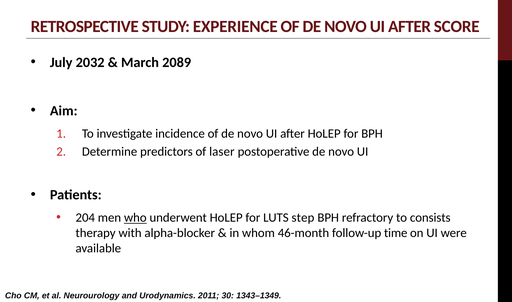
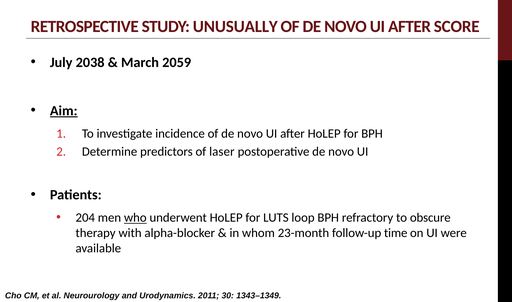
EXPERIENCE: EXPERIENCE -> UNUSUALLY (235, 27)
2032: 2032 -> 2038 (90, 62)
2089: 2089 -> 2059 (177, 62)
Aim underline: none -> present (64, 111)
step: step -> loop (303, 218)
consists: consists -> obscure (430, 218)
46-month: 46-month -> 23-month (303, 233)
